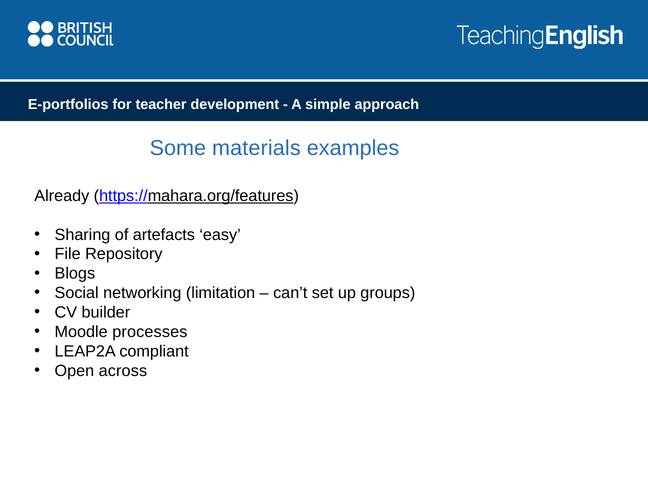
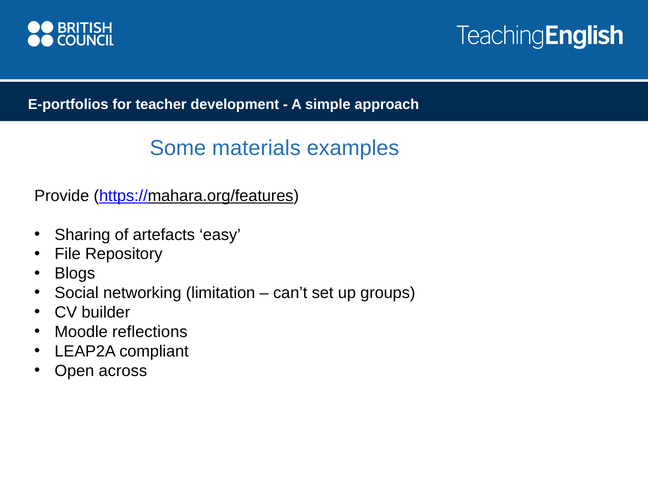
Already: Already -> Provide (62, 196)
processes: processes -> reflections (150, 332)
